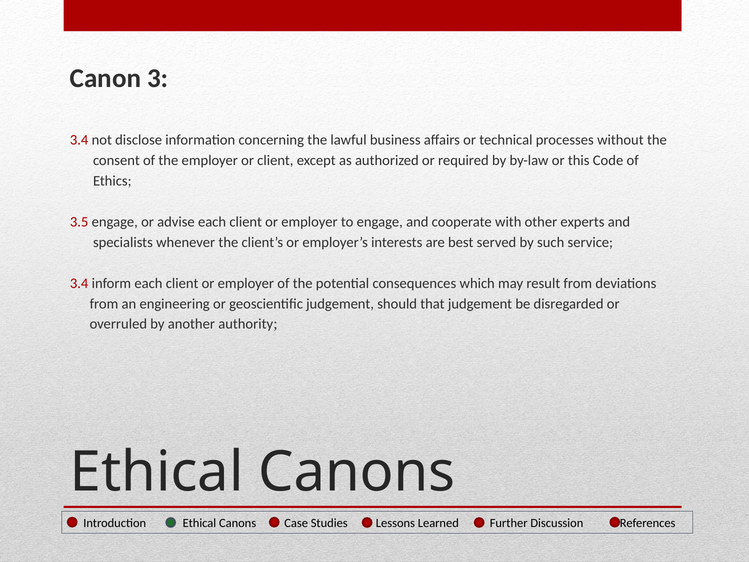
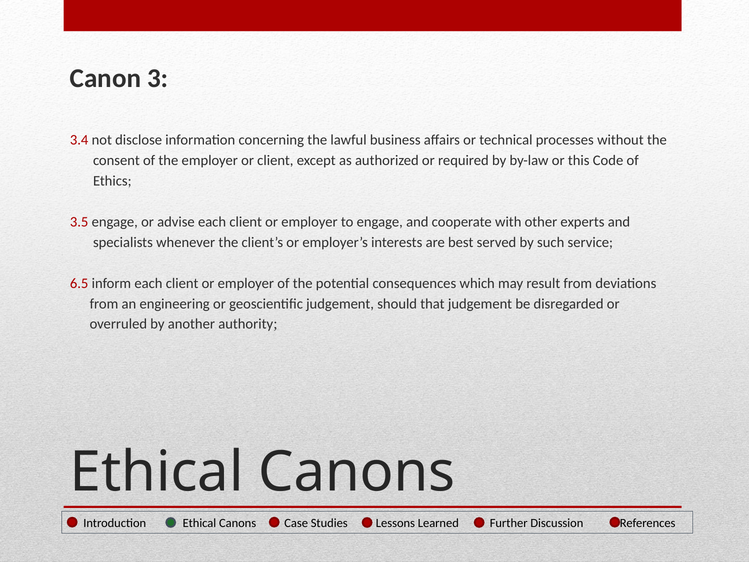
3.4: 3.4 -> 6.5 (79, 283)
